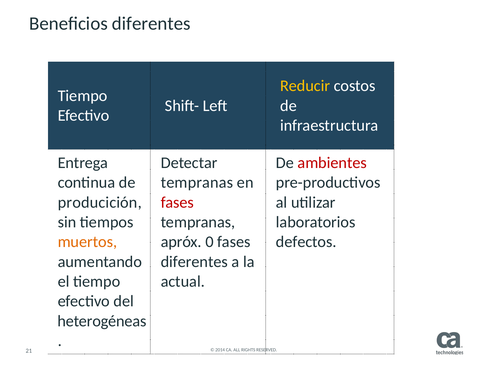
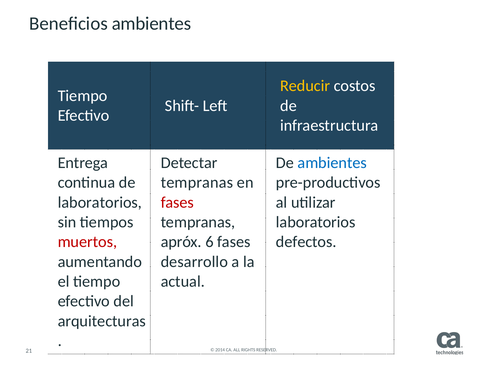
Beneficios diferentes: diferentes -> ambientes (151, 24)
ambientes colour: red -> blue (332, 163)
producición: producición -> laboratorios (100, 202)
muertos colour: orange -> red (87, 242)
0: 0 -> 6 (210, 242)
diferentes: diferentes -> desarrollo (194, 262)
heterogéneas: heterogéneas -> arquitecturas (102, 321)
